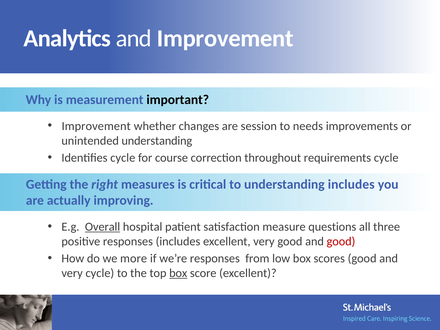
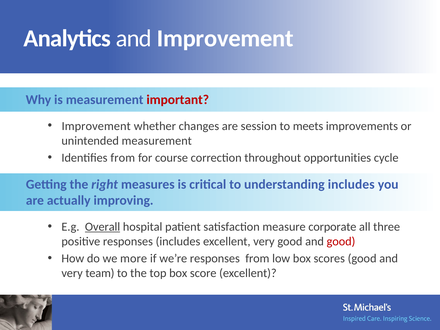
important colour: black -> red (178, 100)
needs: needs -> meets (308, 126)
unintended understanding: understanding -> measurement (157, 141)
Identifies cycle: cycle -> from (123, 158)
requirements: requirements -> opportunities (337, 158)
questions: questions -> corporate (332, 227)
very cycle: cycle -> team (100, 273)
box underline: present -> none (178, 273)
